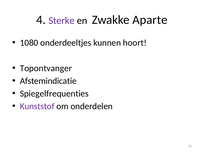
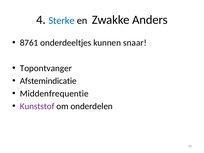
Sterke colour: purple -> blue (62, 20)
Aparte: Aparte -> Anders (150, 20)
1080: 1080 -> 8761 (29, 43)
hoort: hoort -> snaar (135, 43)
Spiegelfrequenties: Spiegelfrequenties -> Middenfrequentie (54, 94)
